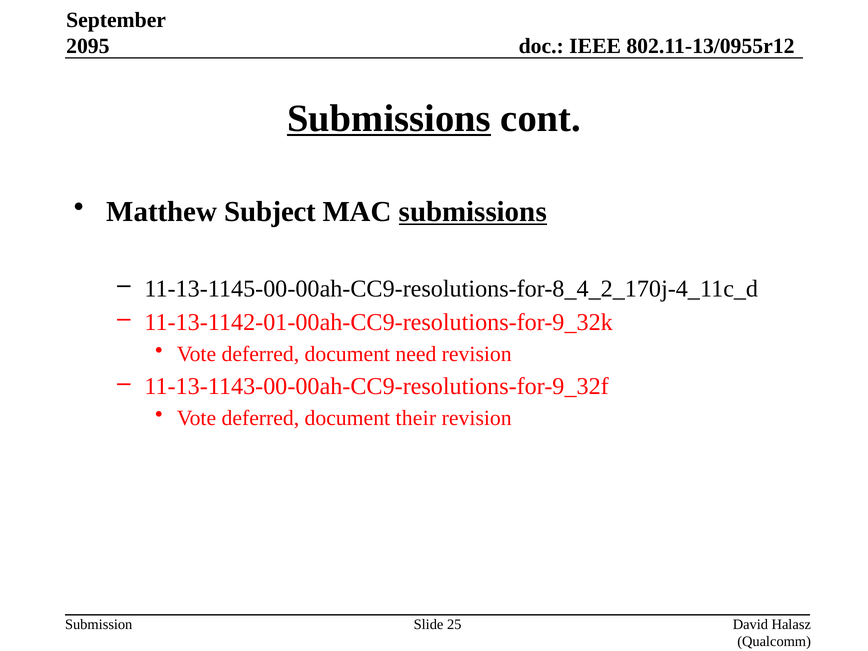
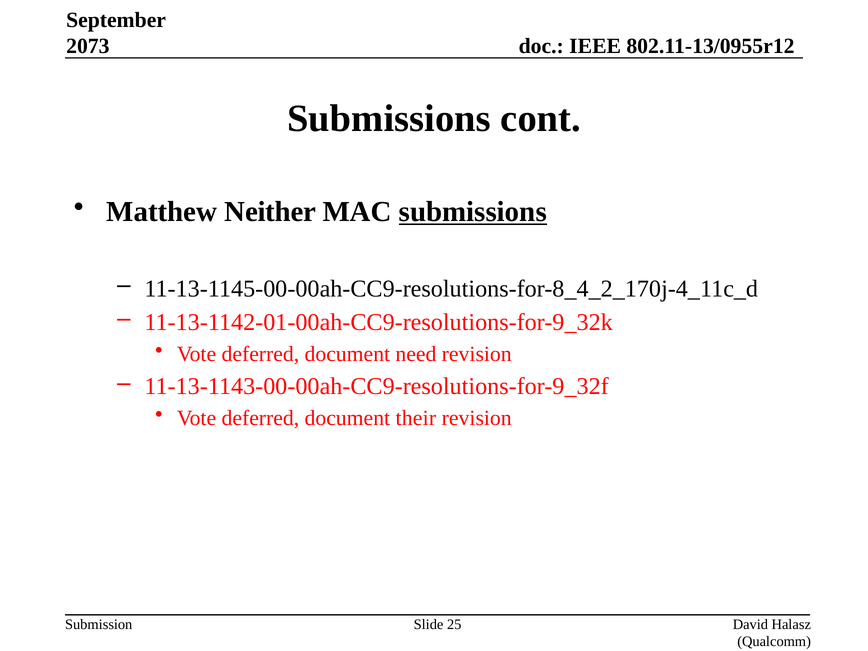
2095: 2095 -> 2073 (88, 46)
Submissions underline: present -> none (389, 118)
Subject: Subject -> Neither (270, 212)
